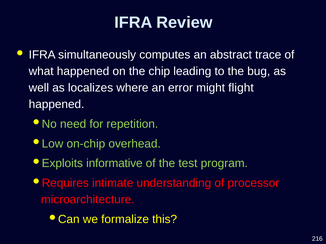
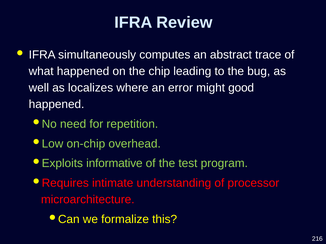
flight: flight -> good (241, 88)
